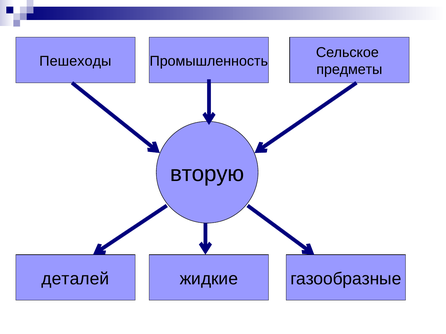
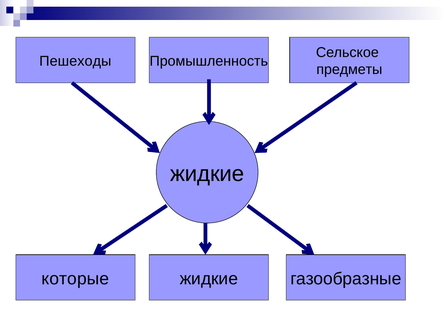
вторую: вторую -> жидкие (207, 174)
деталей: деталей -> которые (75, 279)
